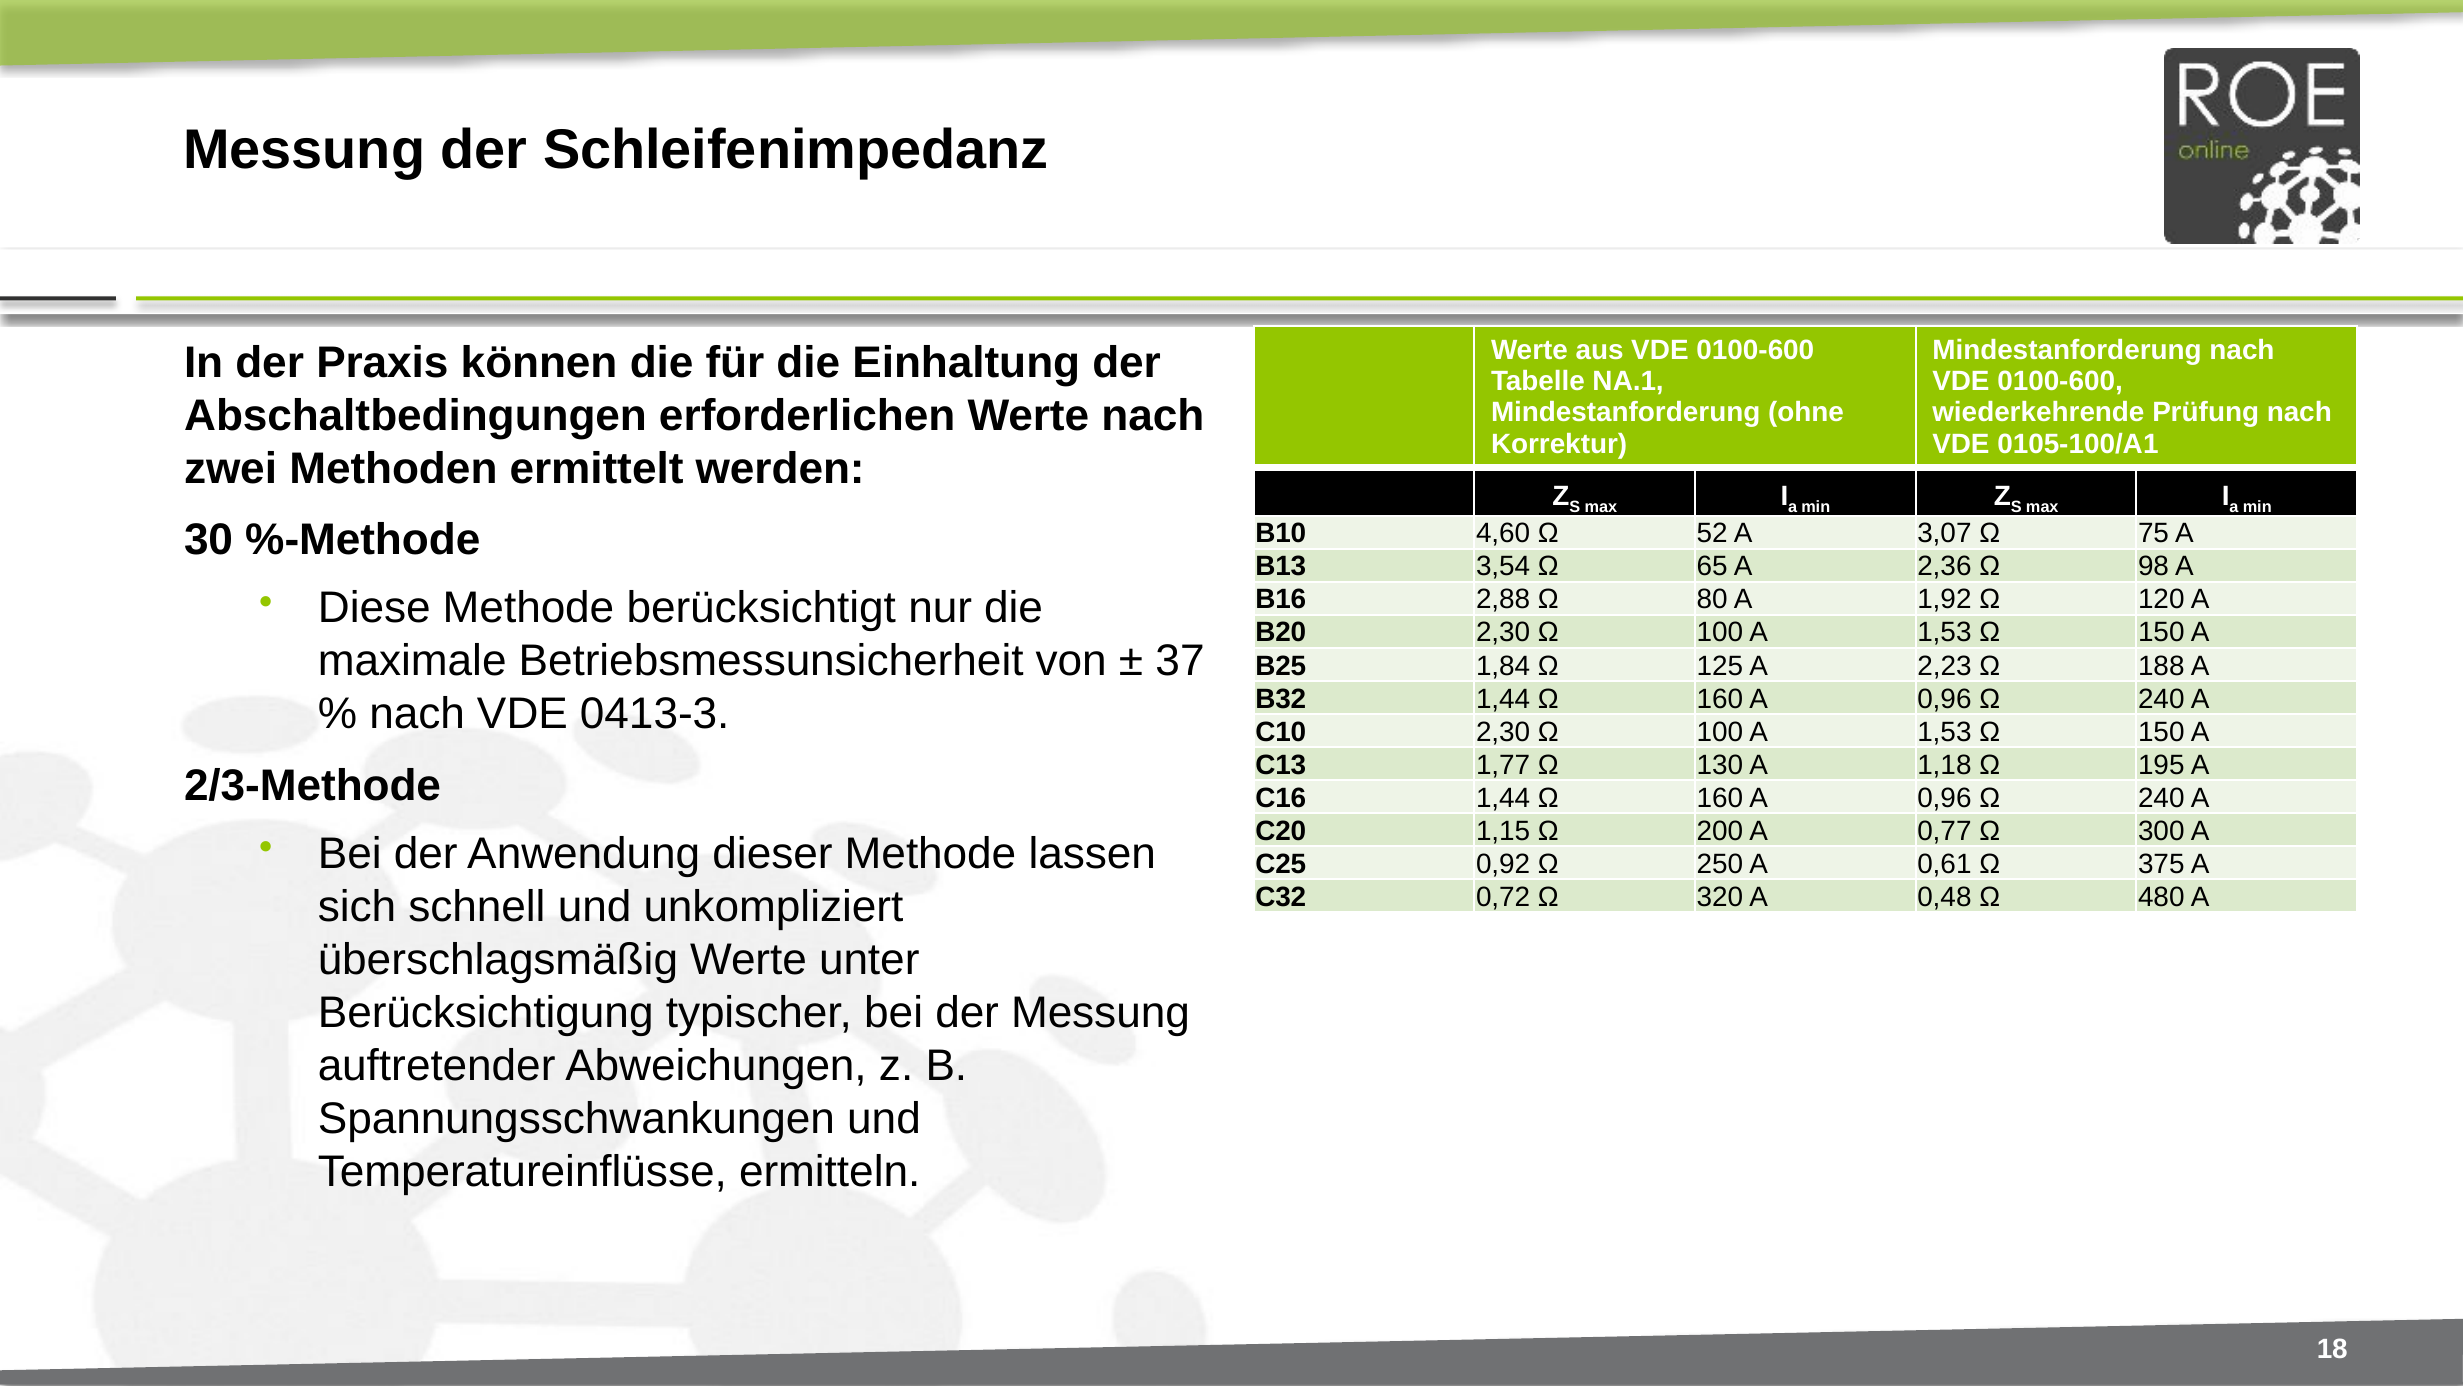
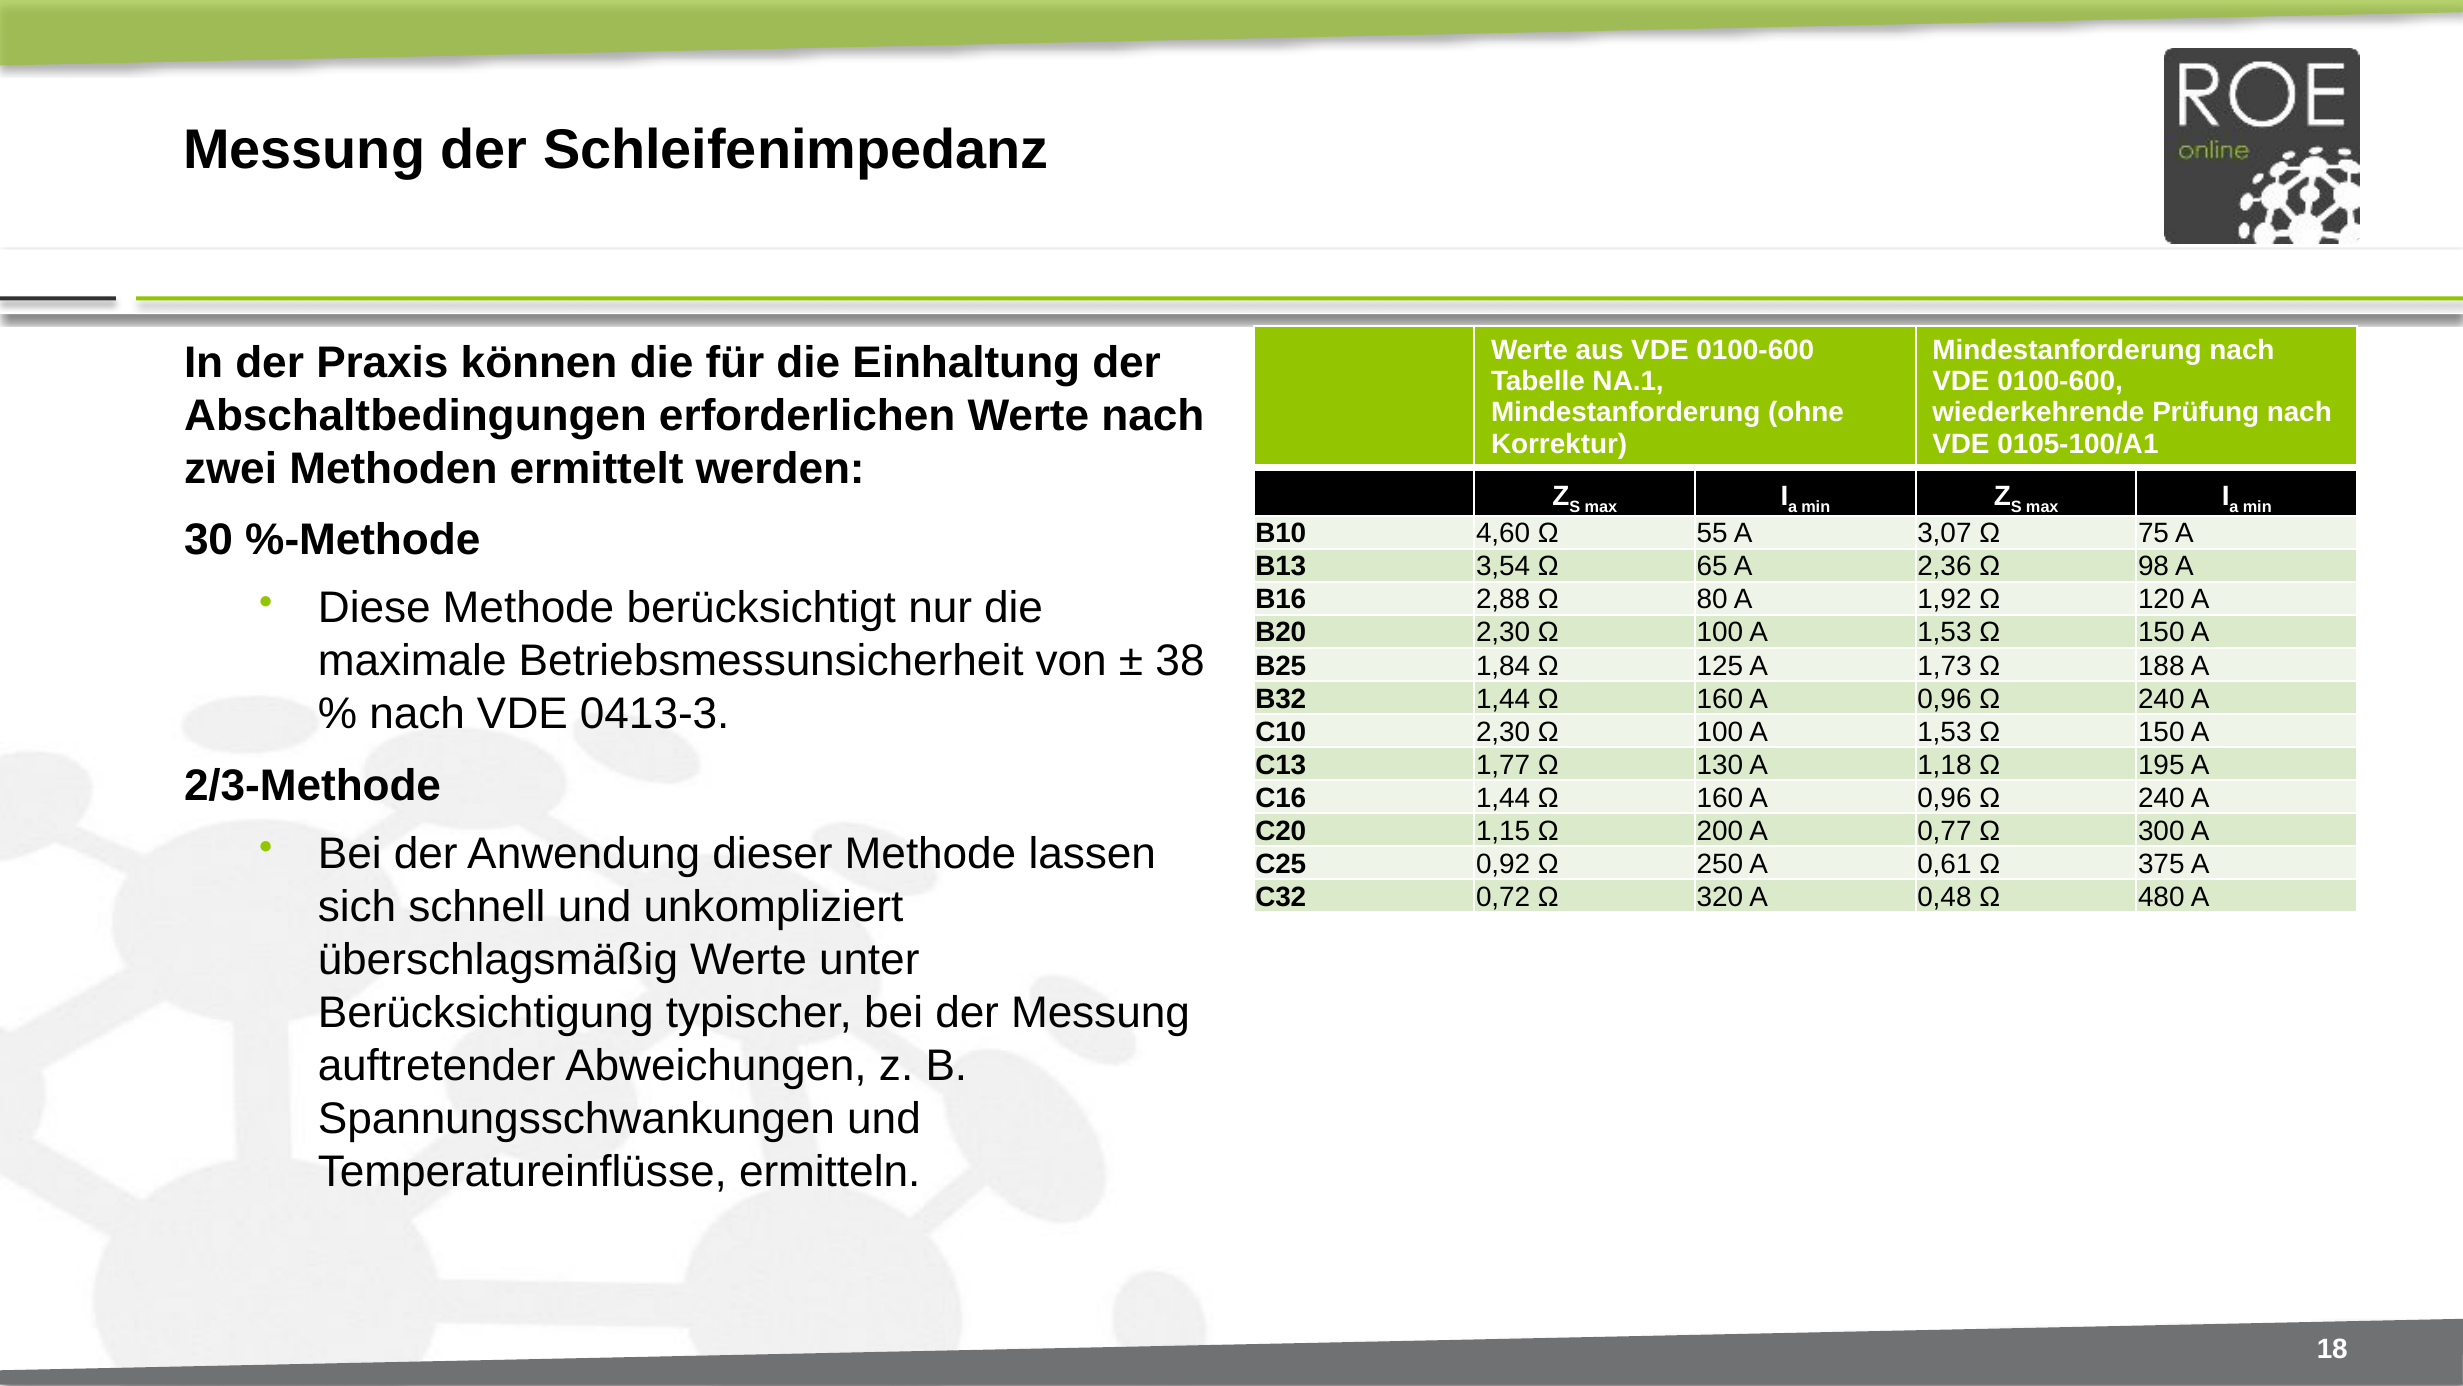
52: 52 -> 55 (1712, 533)
37: 37 -> 38 (1180, 661)
2,23: 2,23 -> 1,73 (1945, 666)
